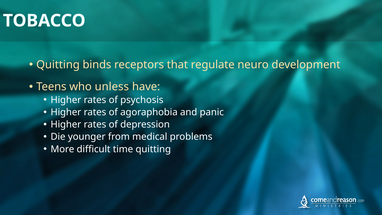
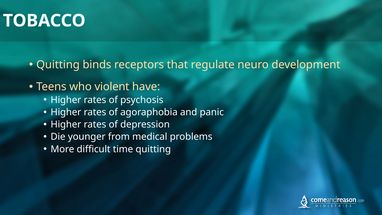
unless: unless -> violent (112, 87)
